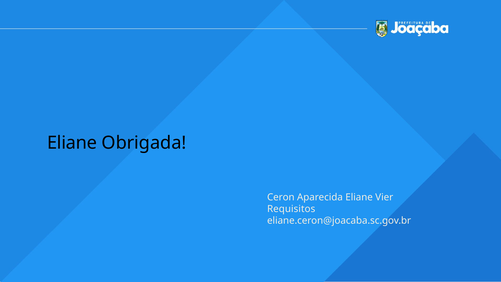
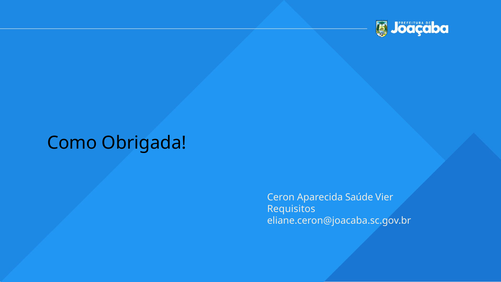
Eliane: Eliane -> Como (72, 143)
Aparecida Eliane: Eliane -> Saúde (359, 197)
